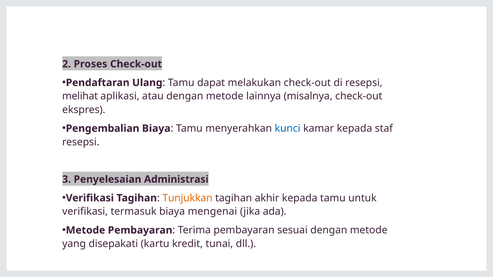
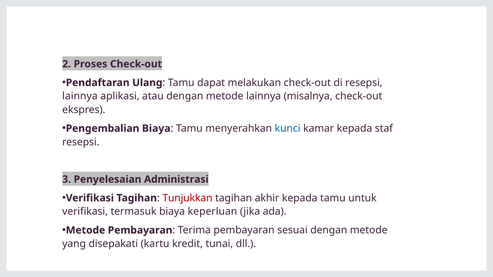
melihat: melihat -> lainnya (80, 96)
Tunjukkan colour: orange -> red (187, 198)
mengenai: mengenai -> keperluan (212, 212)
